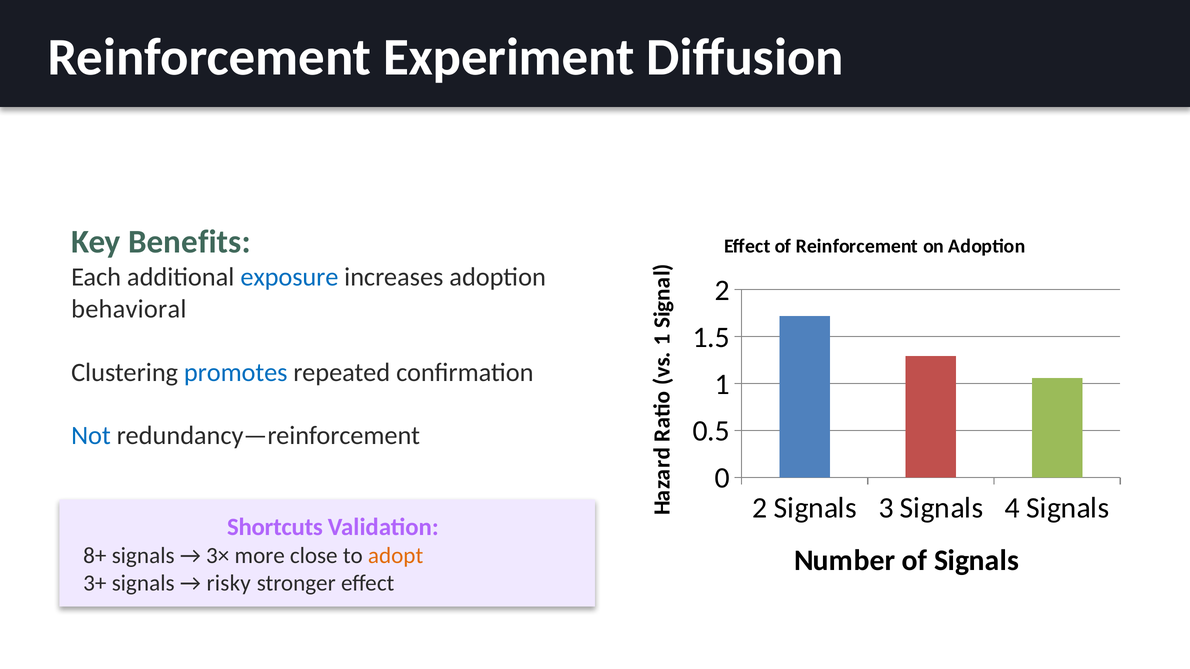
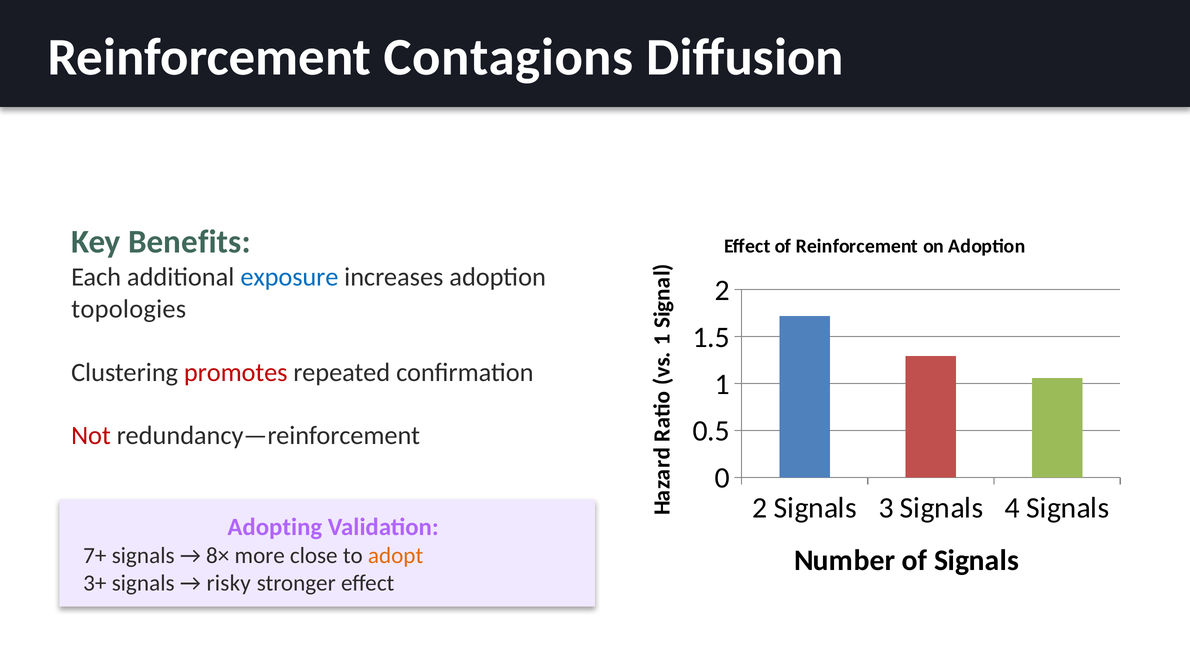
Experiment: Experiment -> Contagions (509, 57)
behavioral: behavioral -> topologies (129, 309)
promotes colour: blue -> red (236, 373)
Not colour: blue -> red (91, 436)
Shortcuts: Shortcuts -> Adopting (275, 527)
8+: 8+ -> 7+ (95, 556)
3×: 3× -> 8× (218, 556)
